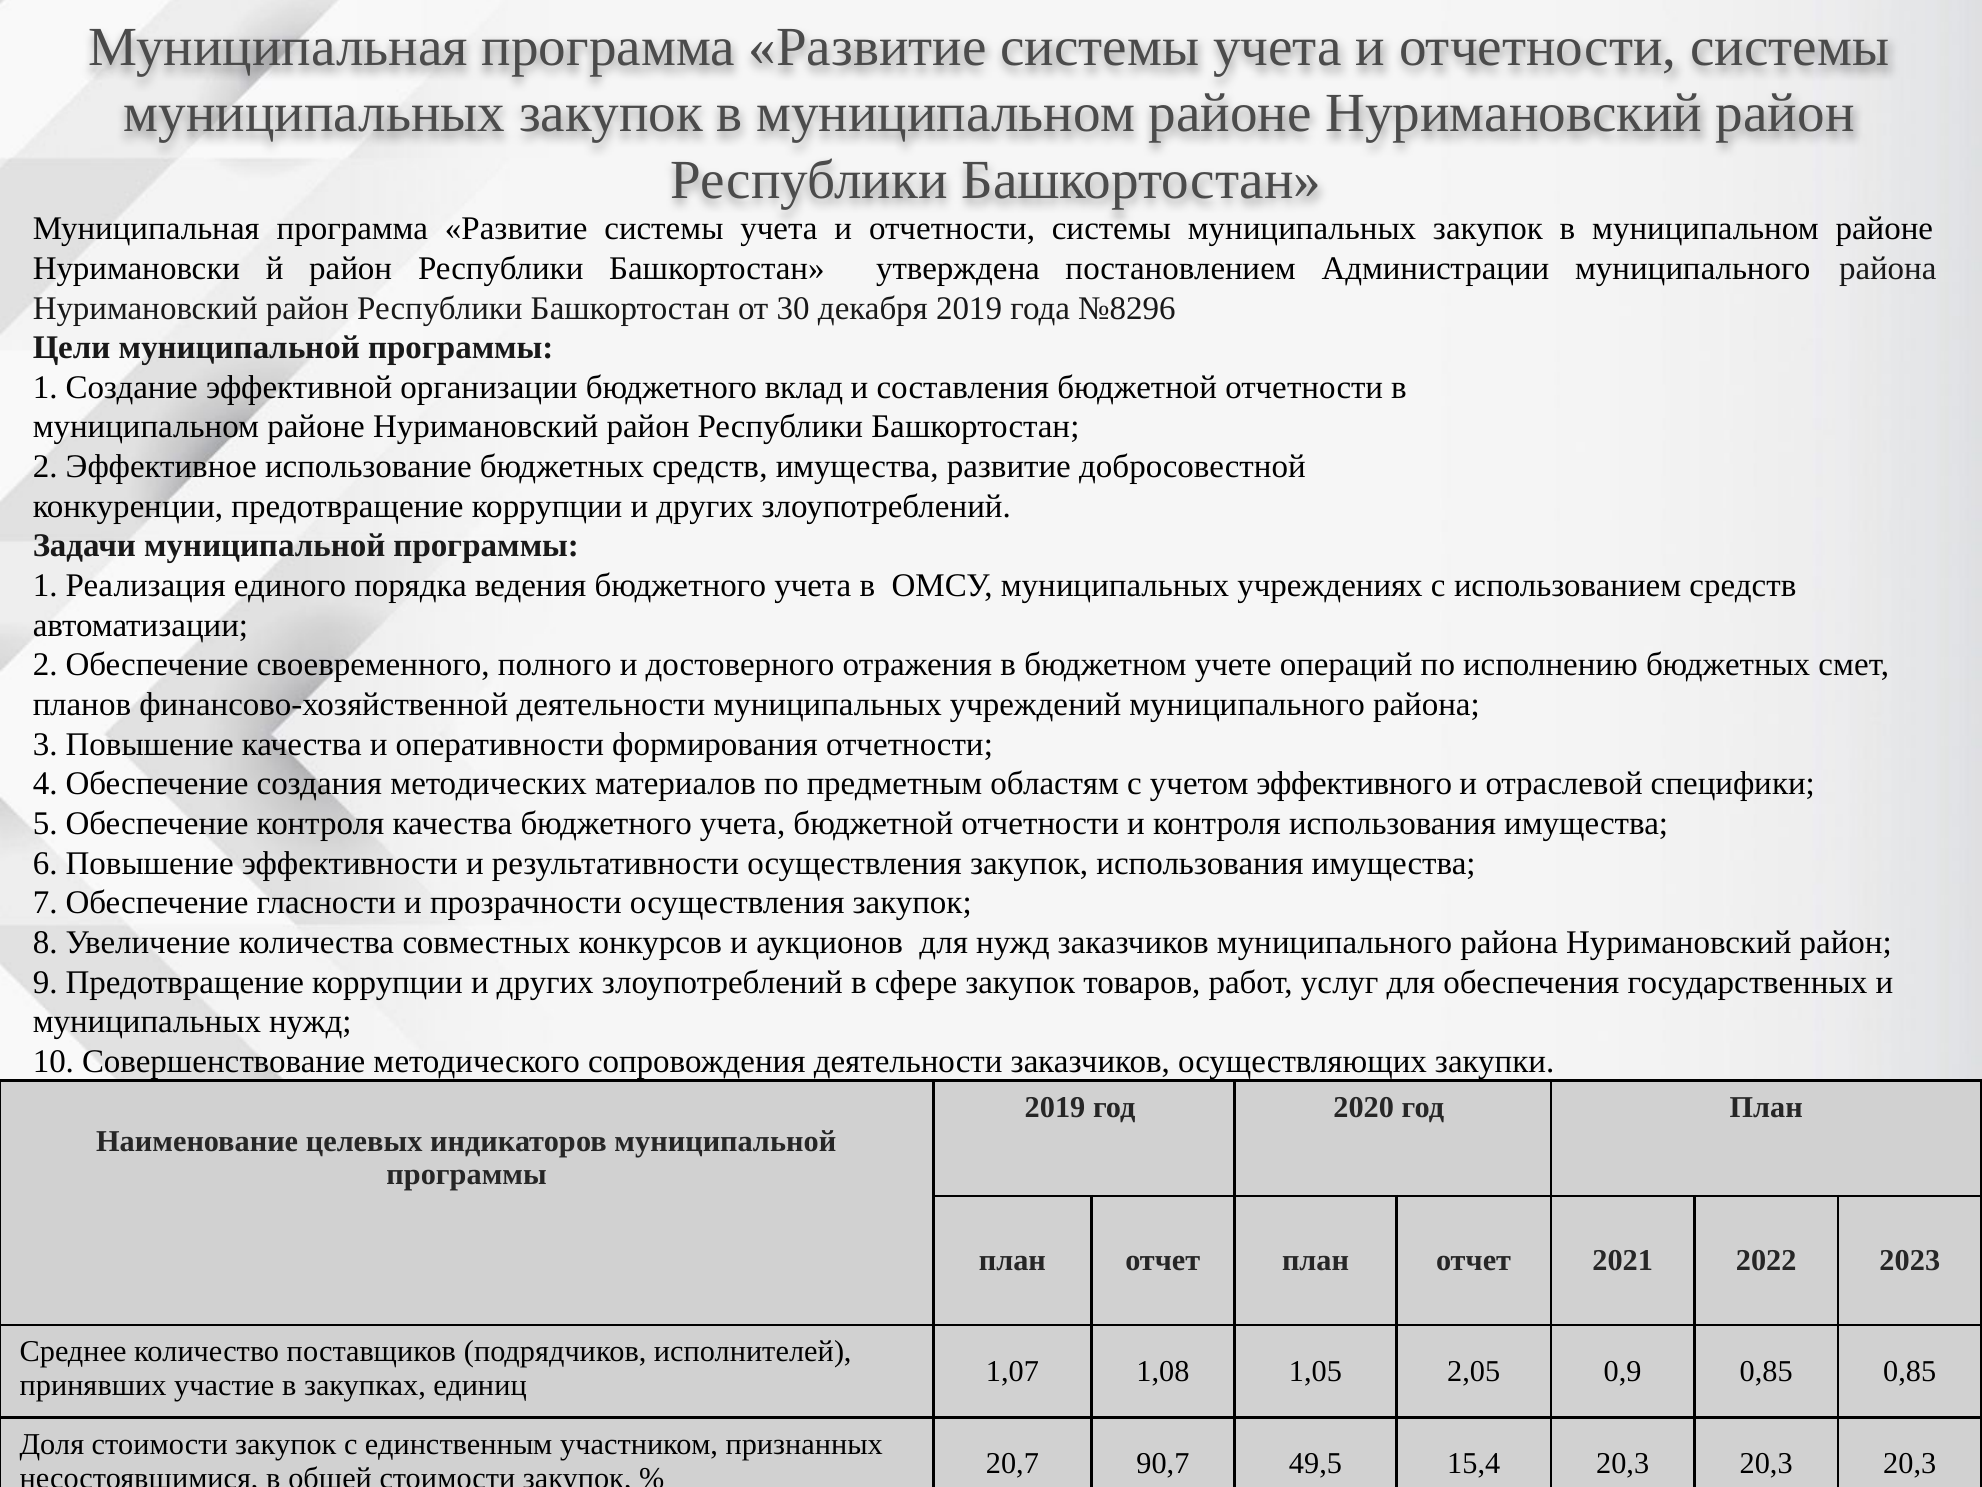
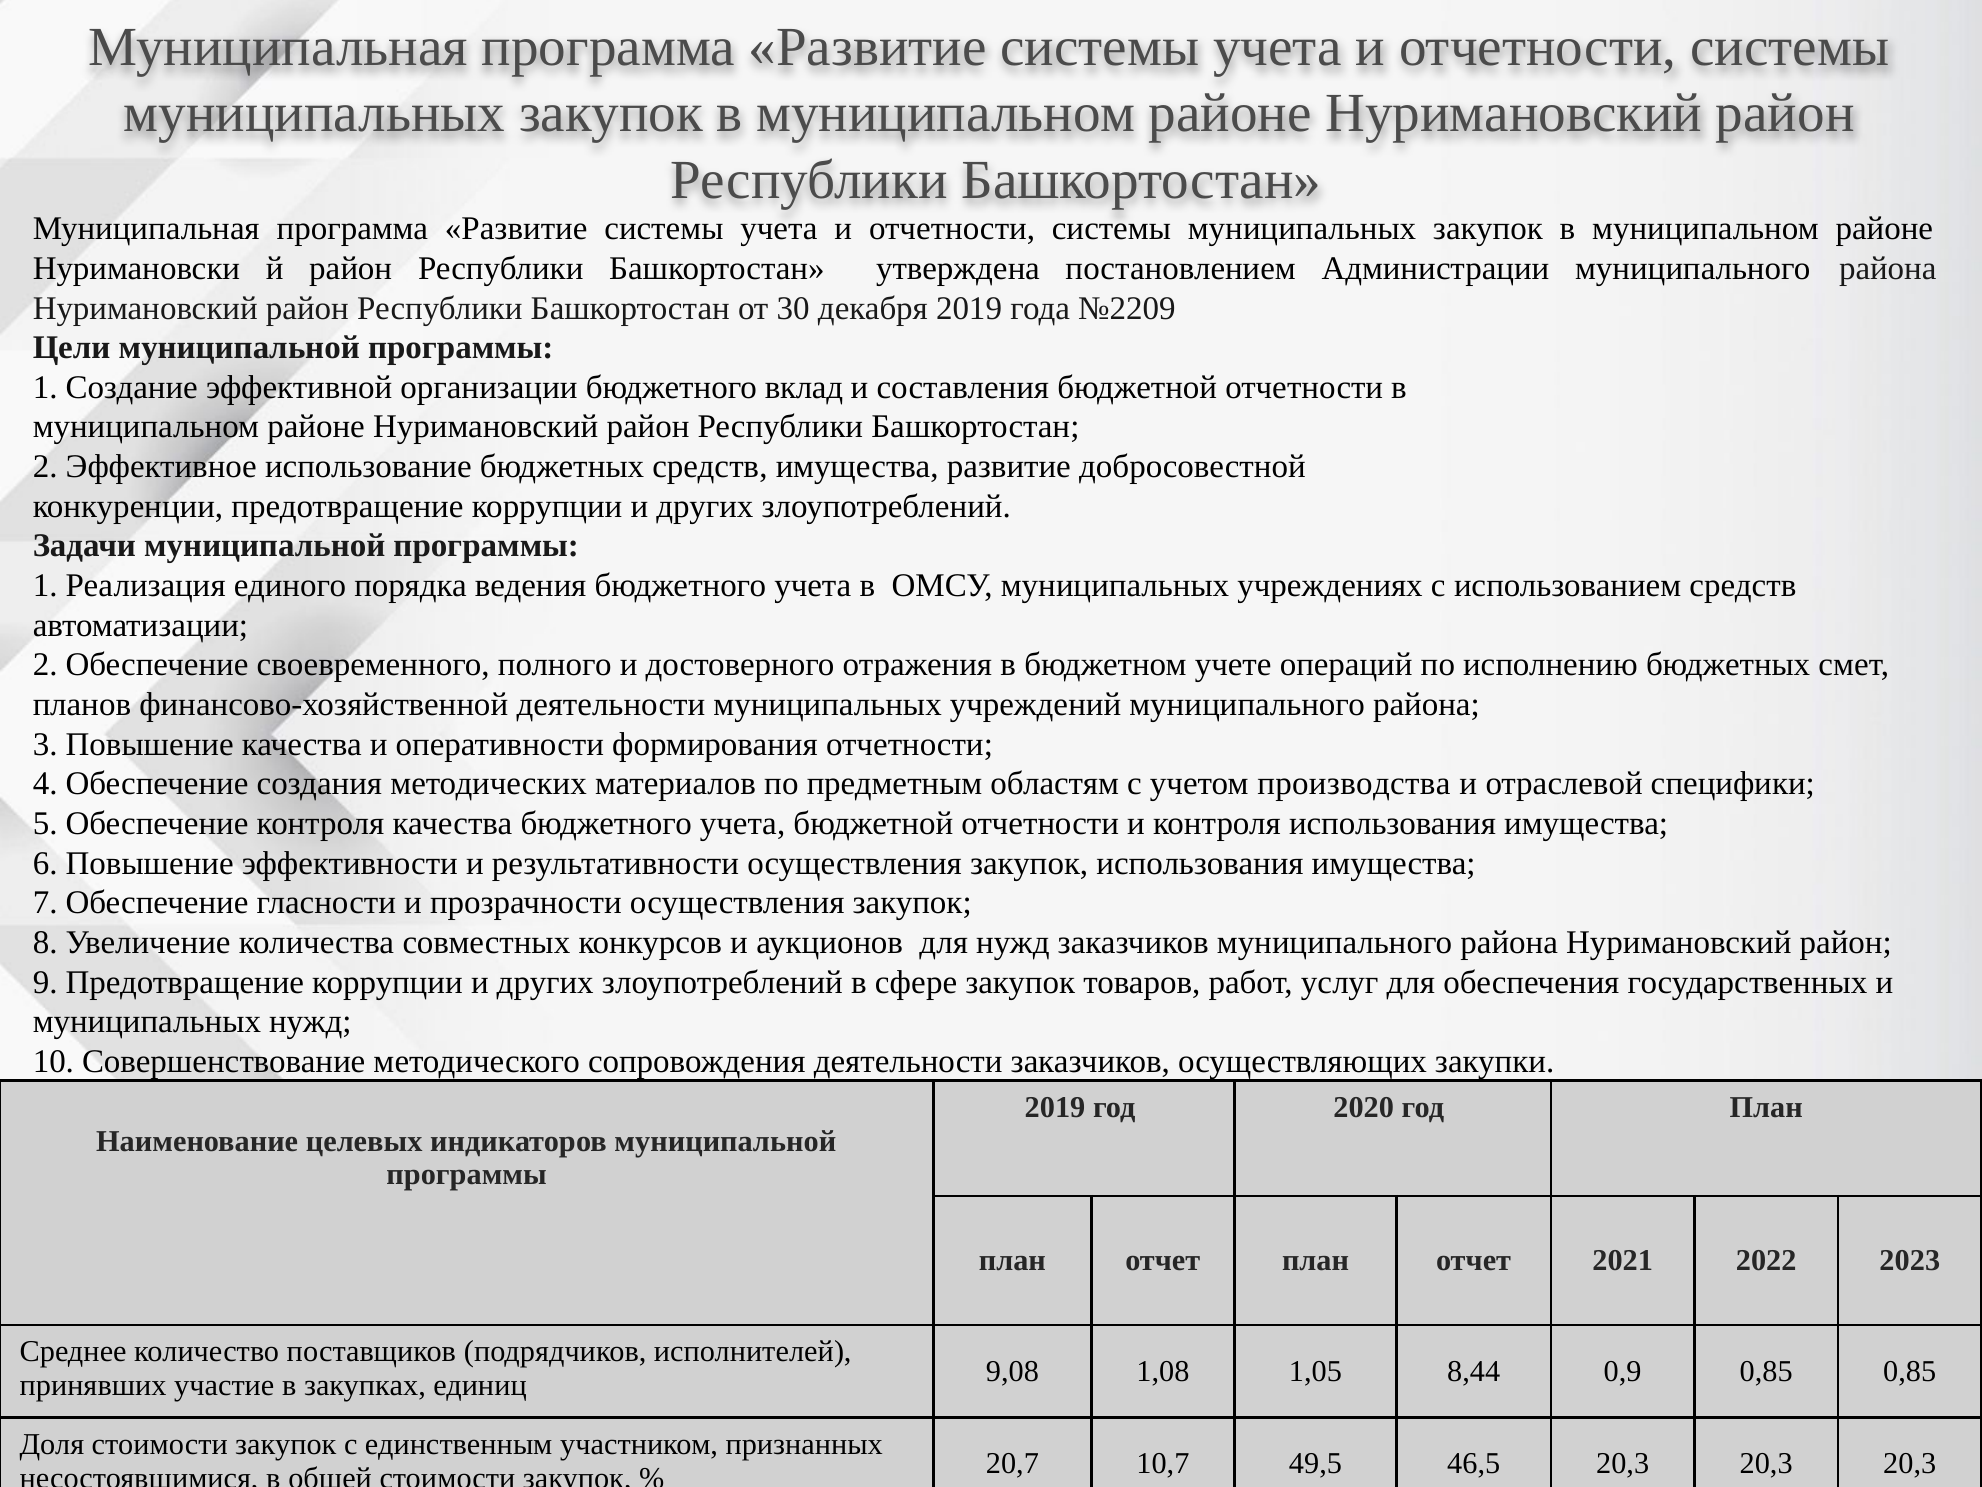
№8296: №8296 -> №2209 (1127, 308)
эффективного: эффективного -> производства (1354, 784)
1,07: 1,07 -> 9,08 (1012, 1371)
2,05: 2,05 -> 8,44 (1474, 1371)
90,7: 90,7 -> 10,7 (1163, 1463)
15,4: 15,4 -> 46,5 (1474, 1463)
